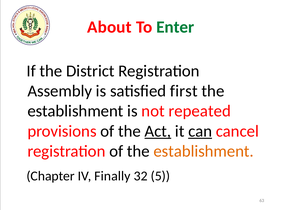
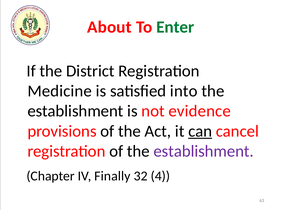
Assembly: Assembly -> Medicine (60, 91)
first: first -> into (184, 91)
repeated: repeated -> evidence (200, 111)
Act underline: present -> none (158, 132)
establishment colour: orange -> purple (204, 152)
5: 5 -> 4 (160, 177)
